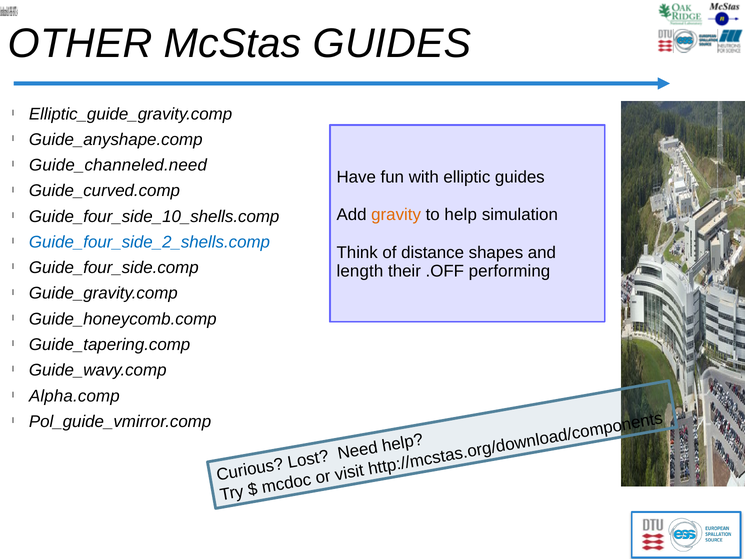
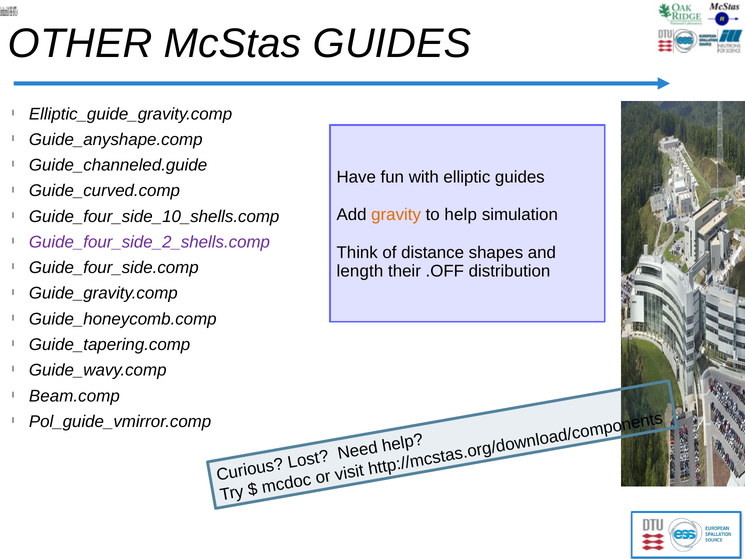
Guide_channeled.need: Guide_channeled.need -> Guide_channeled.guide (118, 165)
Guide_four_side_2_shells.comp colour: blue -> purple (149, 242)
performing: performing -> distribution (510, 271)
Alpha.comp: Alpha.comp -> Beam.comp (74, 396)
